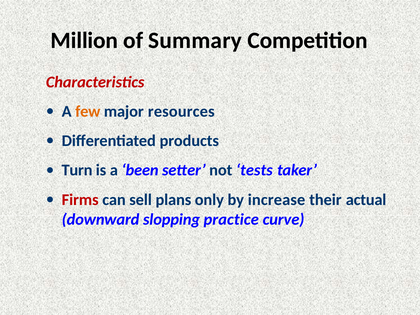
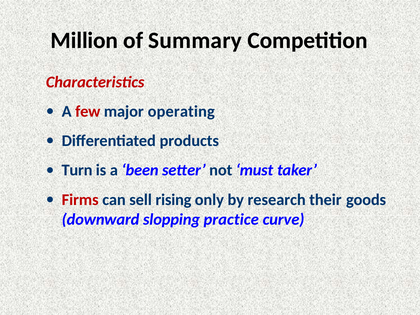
few colour: orange -> red (88, 111)
resources: resources -> operating (181, 111)
tests: tests -> must (254, 170)
plans: plans -> rising (173, 200)
increase: increase -> research (277, 200)
actual: actual -> goods (366, 200)
